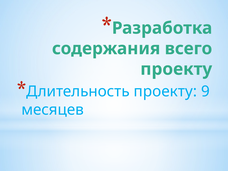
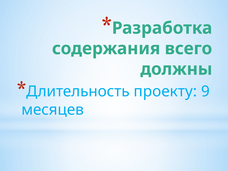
проекту: проекту -> должны (176, 69)
